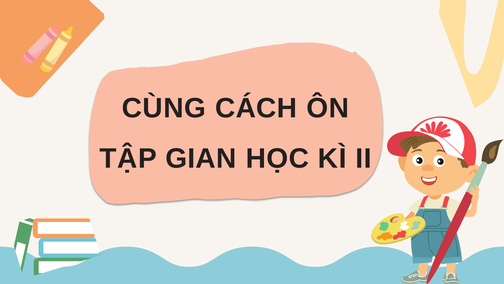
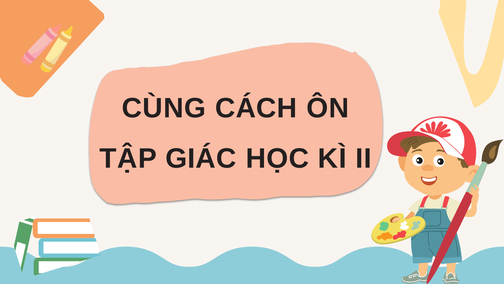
GIAN: GIAN -> GIÁC (201, 158)
